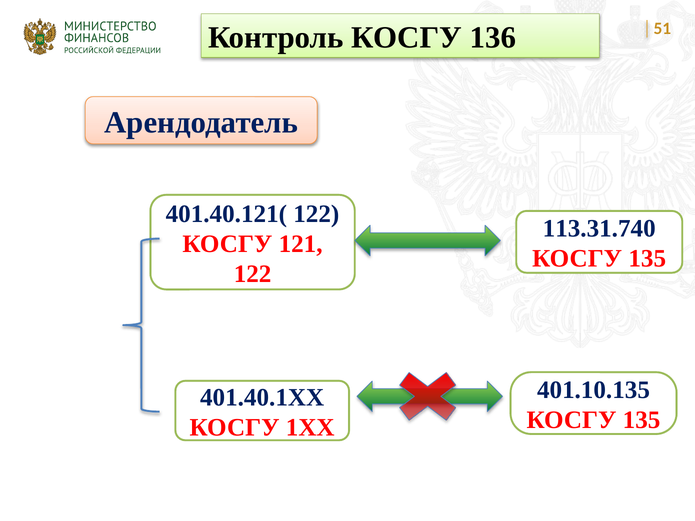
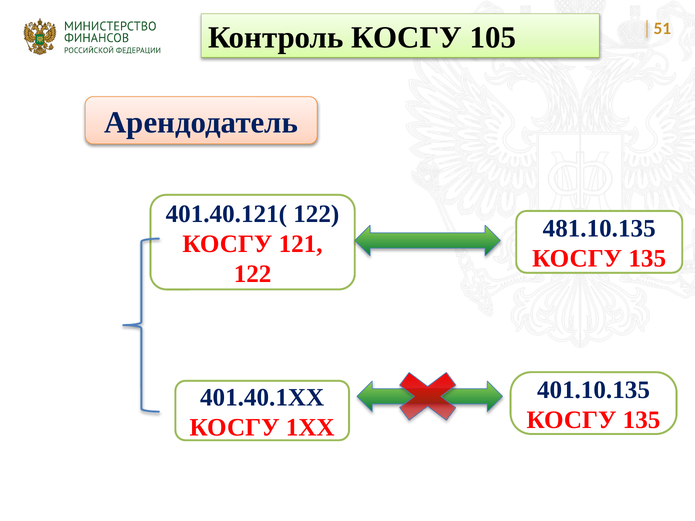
136: 136 -> 105 (493, 38)
113.31.740: 113.31.740 -> 481.10.135 (599, 229)
